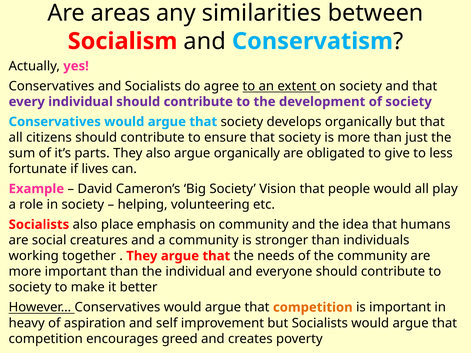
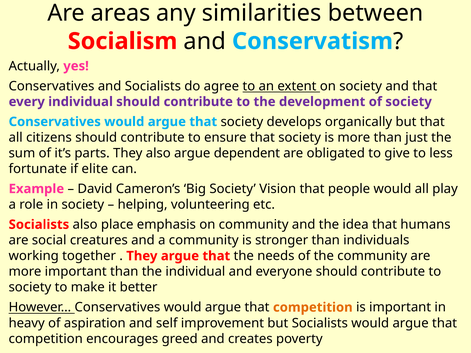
argue organically: organically -> dependent (247, 153)
lives: lives -> elite (95, 169)
